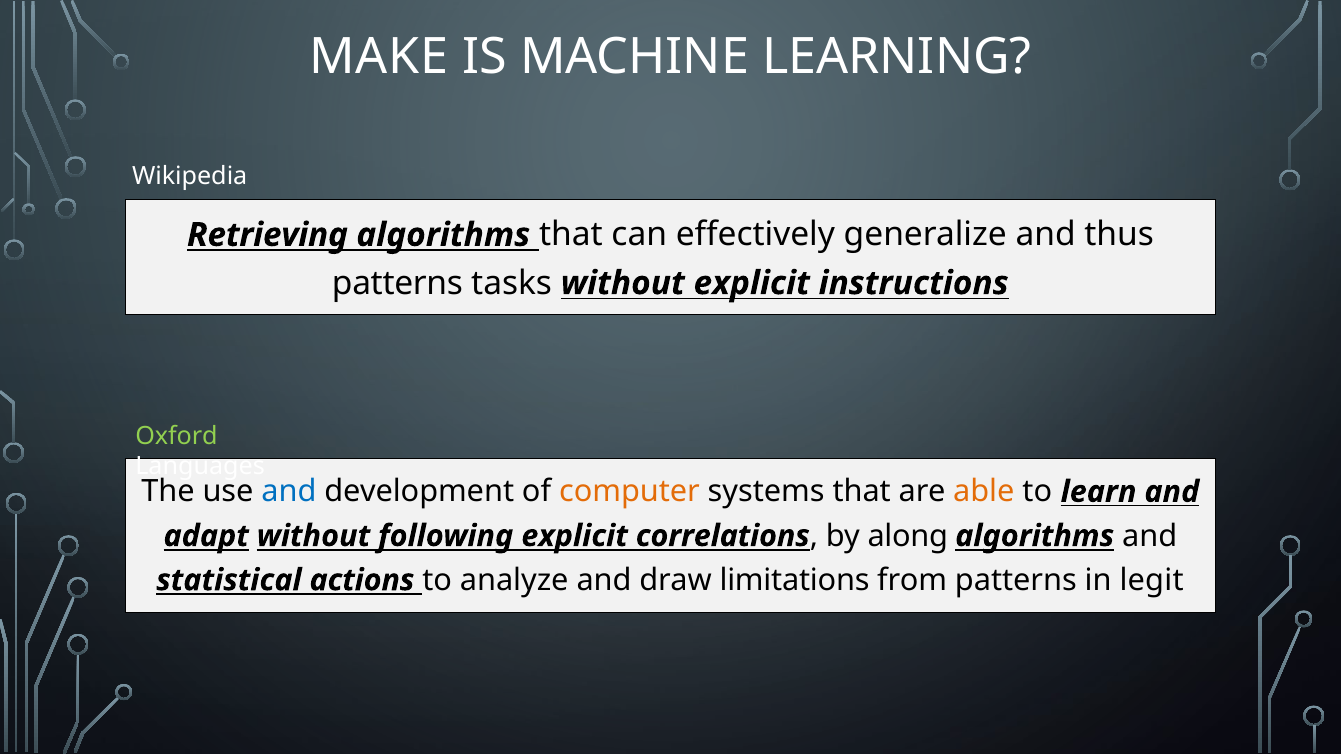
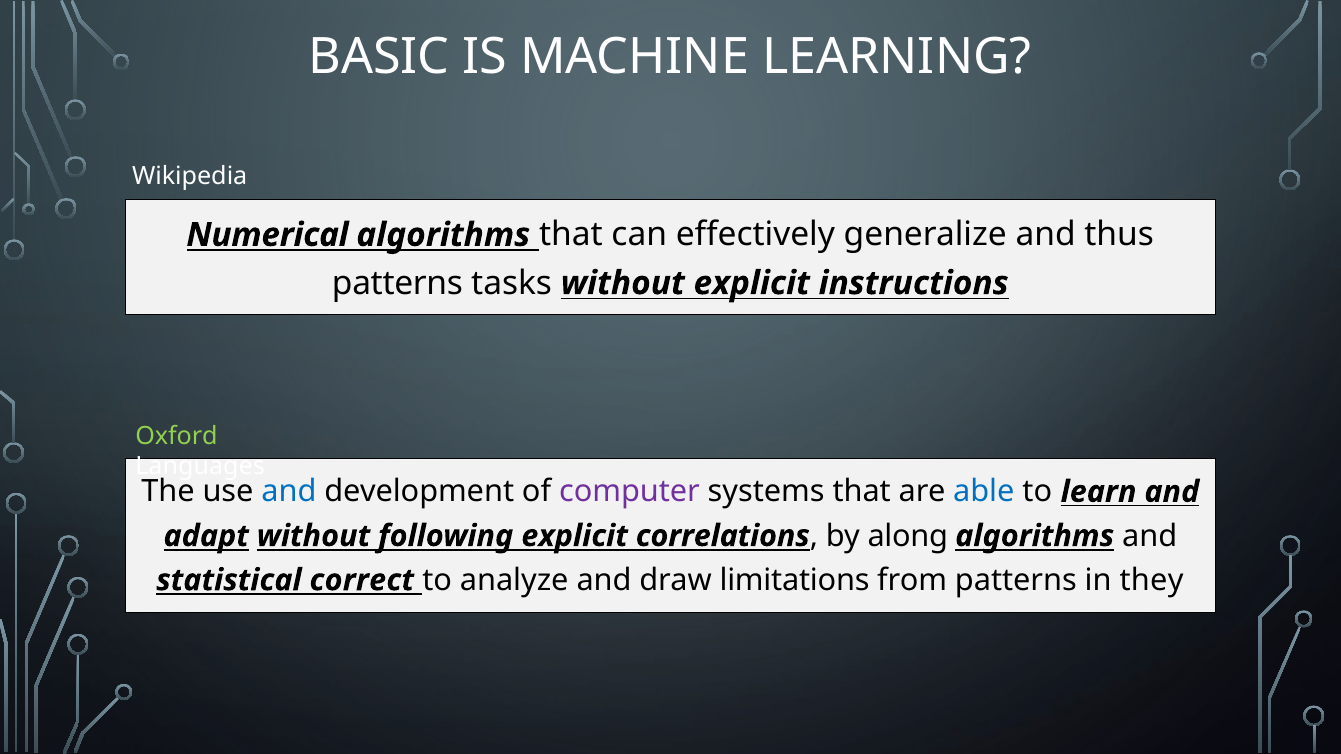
MAKE: MAKE -> BASIC (379, 57)
Retrieving: Retrieving -> Numerical (267, 235)
computer colour: orange -> purple (630, 492)
able colour: orange -> blue (984, 492)
actions: actions -> correct (362, 580)
legit: legit -> they (1152, 580)
